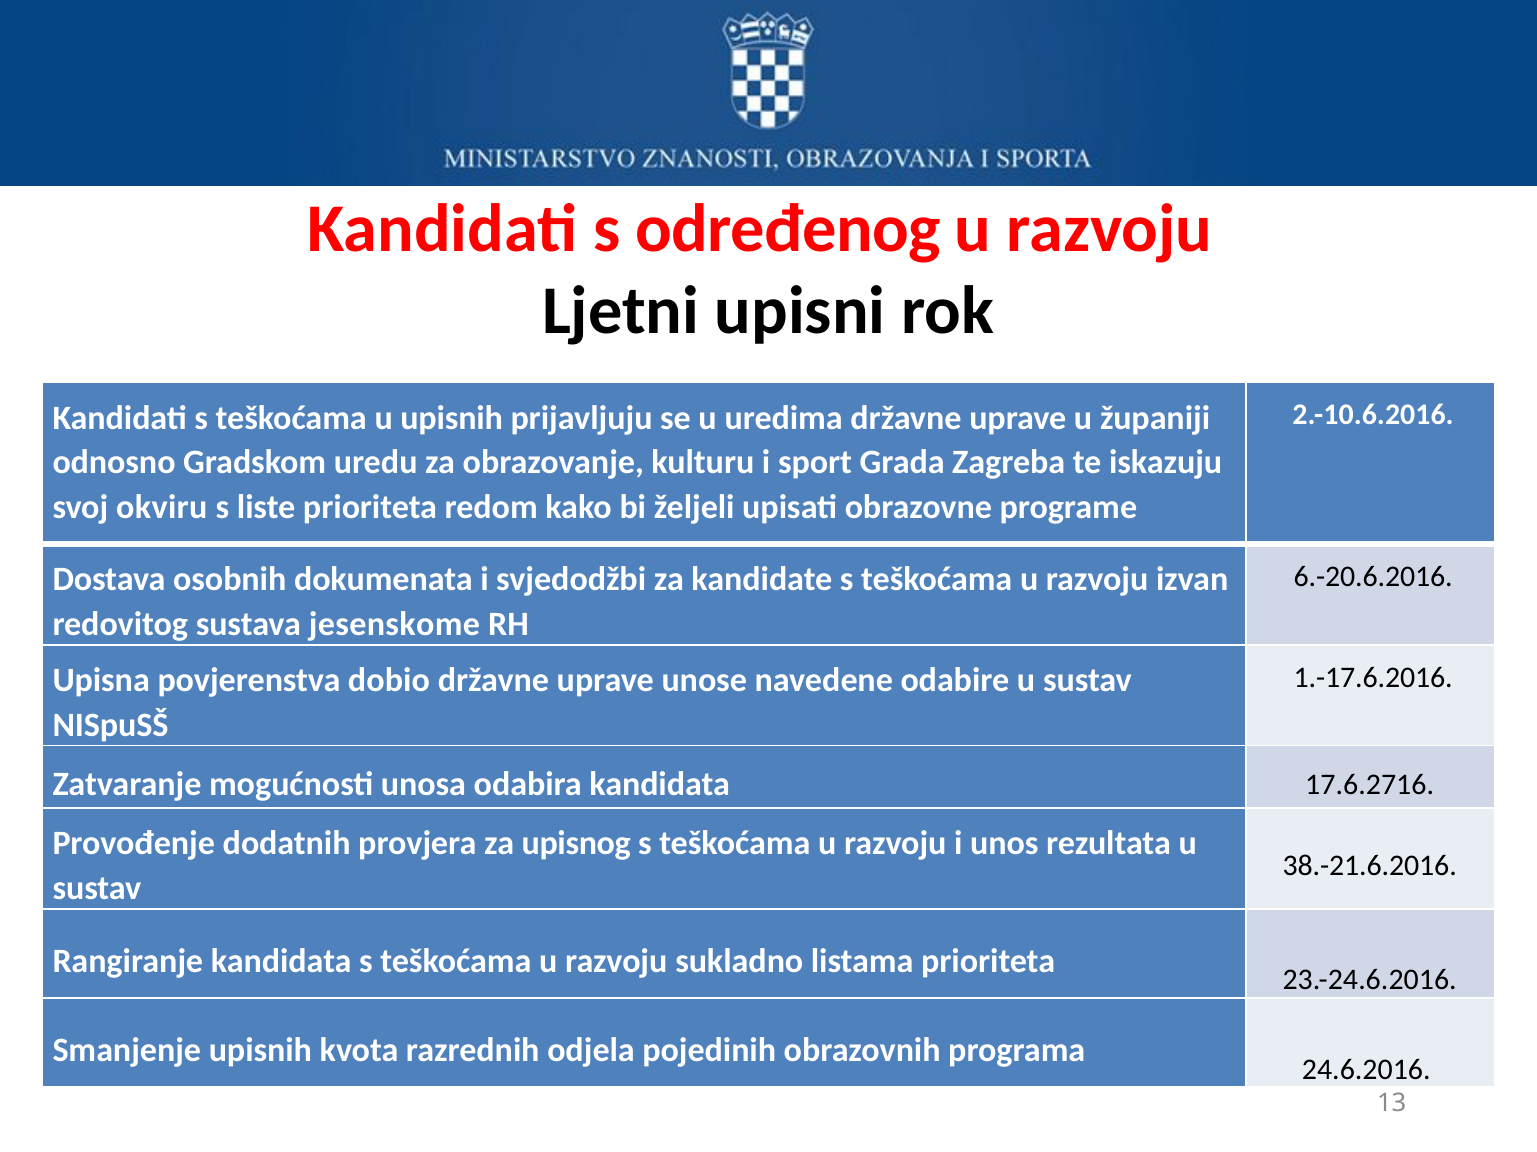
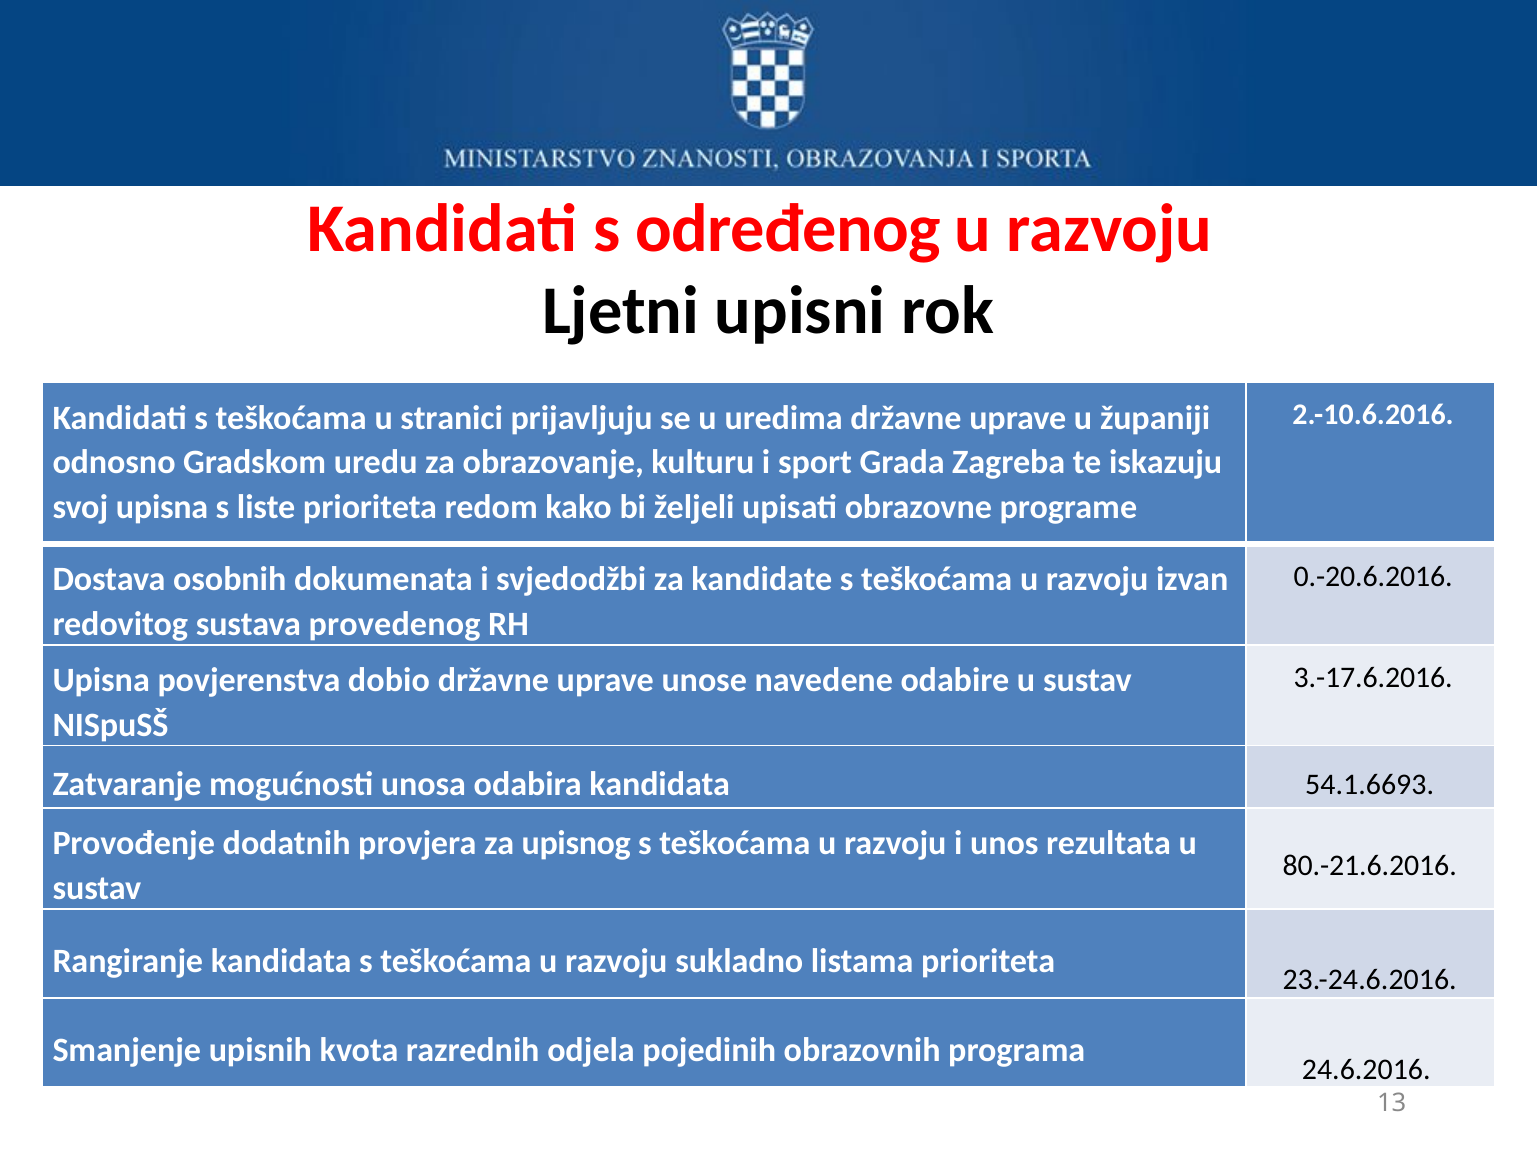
u upisnih: upisnih -> stranici (452, 418)
svoj okviru: okviru -> upisna (162, 508)
6.-20.6.2016: 6.-20.6.2016 -> 0.-20.6.2016 (1373, 577)
jesenskome: jesenskome -> provedenog (395, 625)
1.-17.6.2016: 1.-17.6.2016 -> 3.-17.6.2016 (1373, 678)
17.6.2716: 17.6.2716 -> 54.1.6693 (1370, 785)
38.-21.6.2016: 38.-21.6.2016 -> 80.-21.6.2016 (1370, 866)
